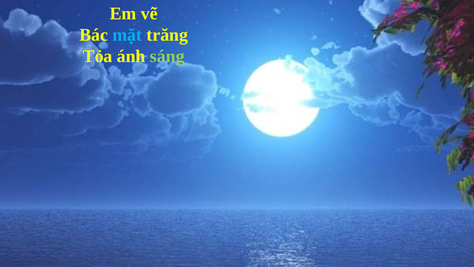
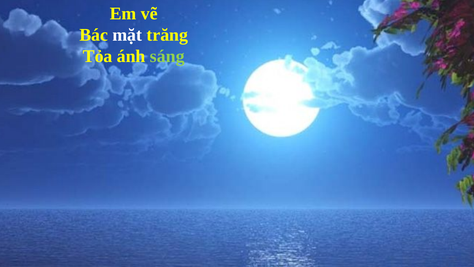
mặt colour: light blue -> white (127, 35)
